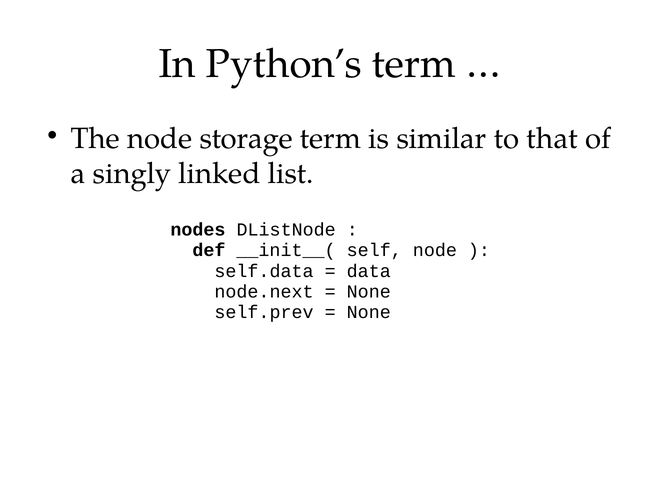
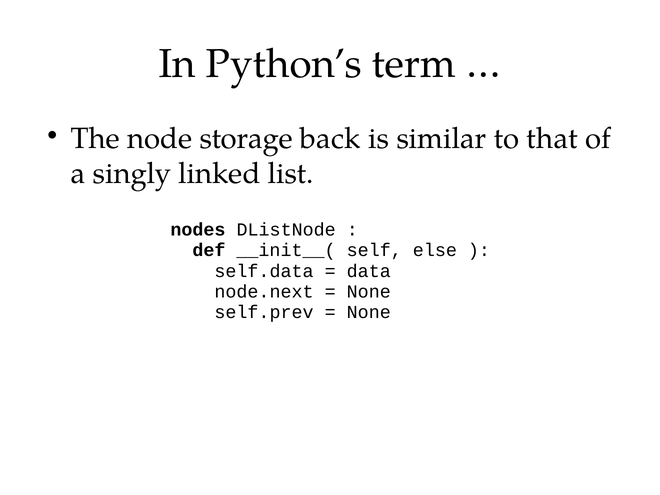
storage term: term -> back (330, 138)
self node: node -> else (435, 250)
